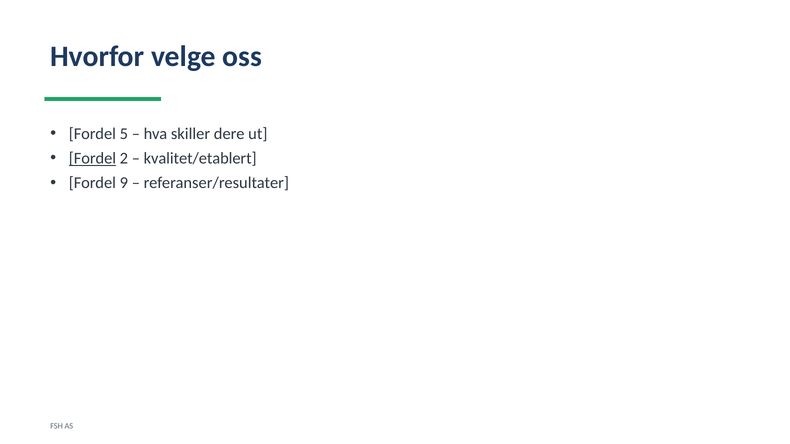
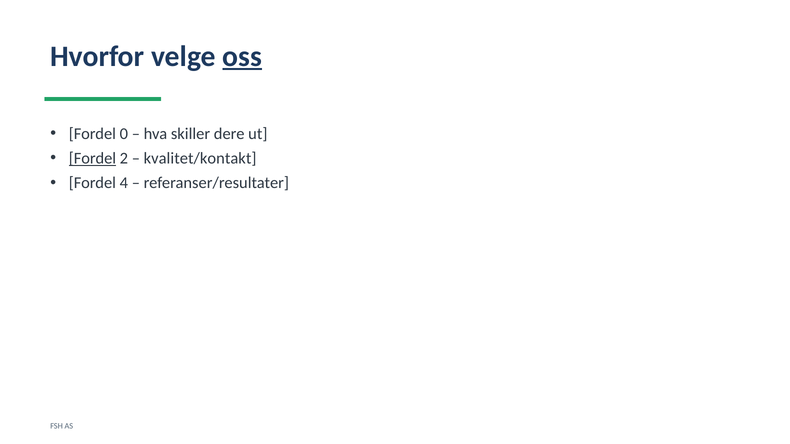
oss underline: none -> present (242, 56)
5: 5 -> 0 (124, 134)
kvalitet/etablert: kvalitet/etablert -> kvalitet/kontakt (200, 159)
9: 9 -> 4 (124, 183)
